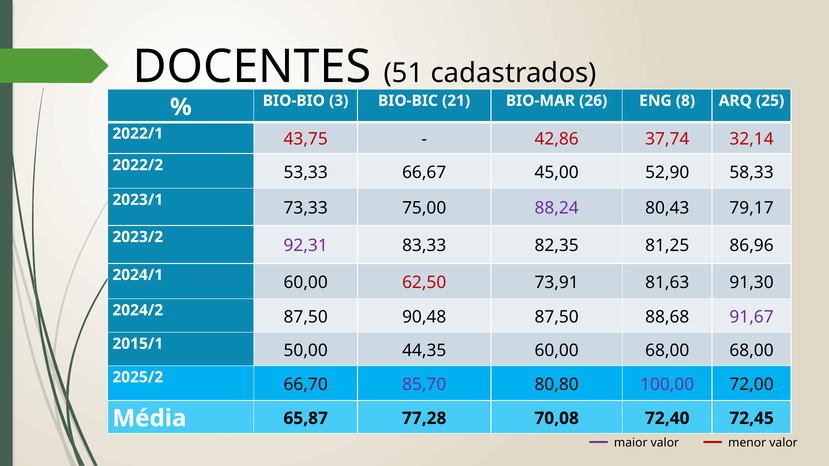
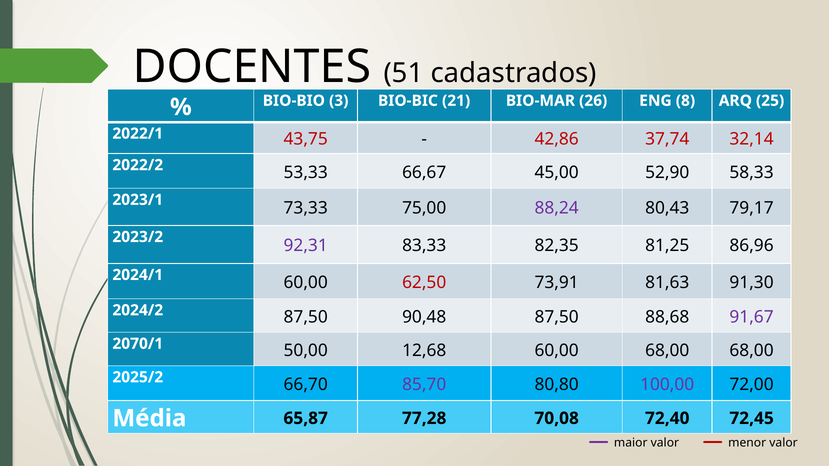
2015/1: 2015/1 -> 2070/1 (138, 344)
44,35: 44,35 -> 12,68 (424, 351)
